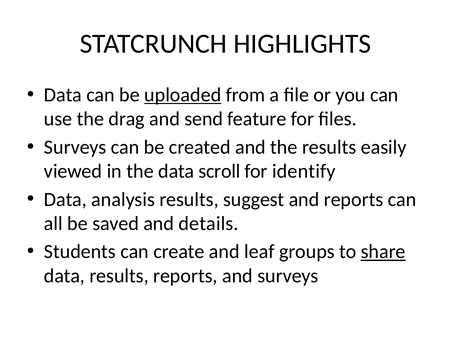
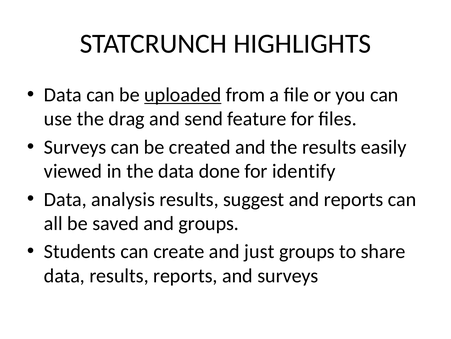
scroll: scroll -> done (219, 171)
and details: details -> groups (209, 223)
leaf: leaf -> just (259, 251)
share underline: present -> none (383, 251)
